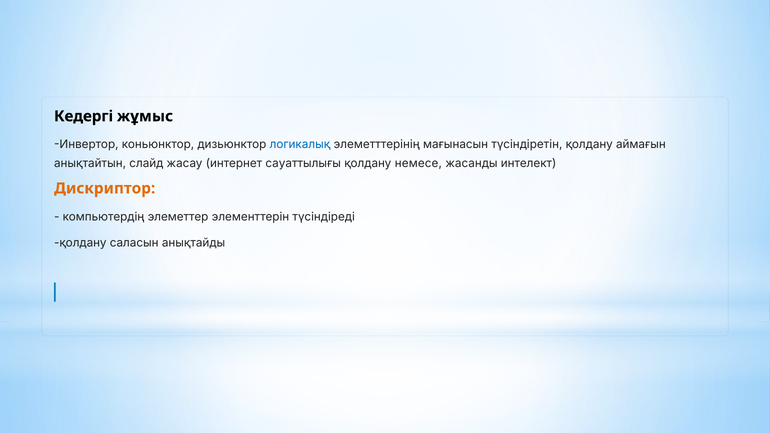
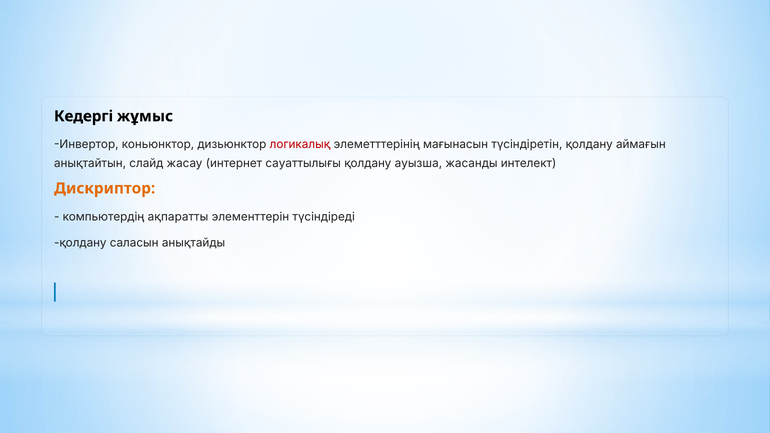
логикалық colour: blue -> red (300, 145)
немесе: немесе -> ауызша (418, 164)
элеметтер: элеметтер -> ақпаратты (178, 217)
